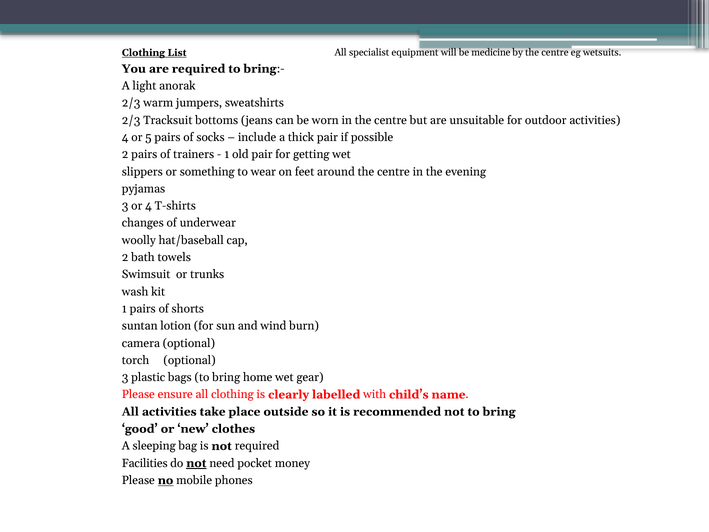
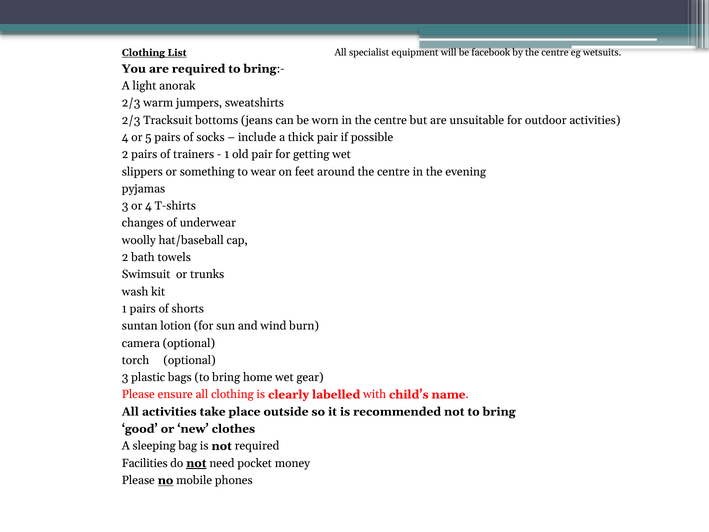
medicine: medicine -> facebook (491, 53)
